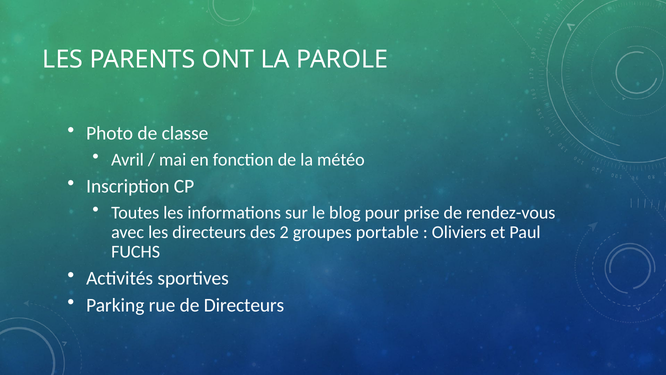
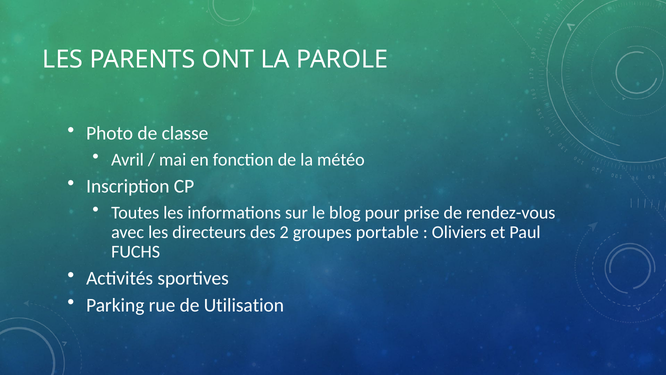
de Directeurs: Directeurs -> Utilisation (244, 305)
